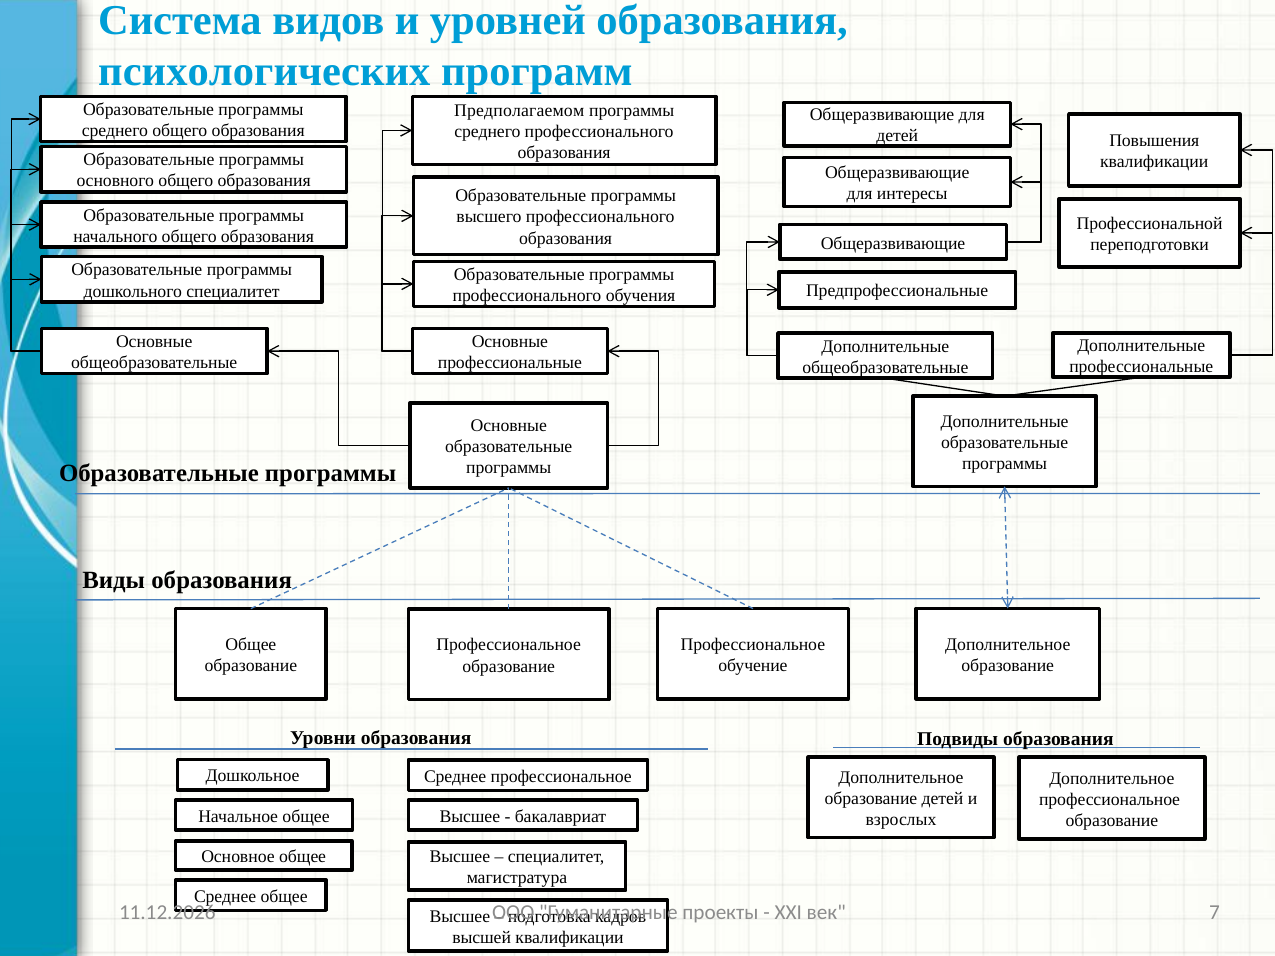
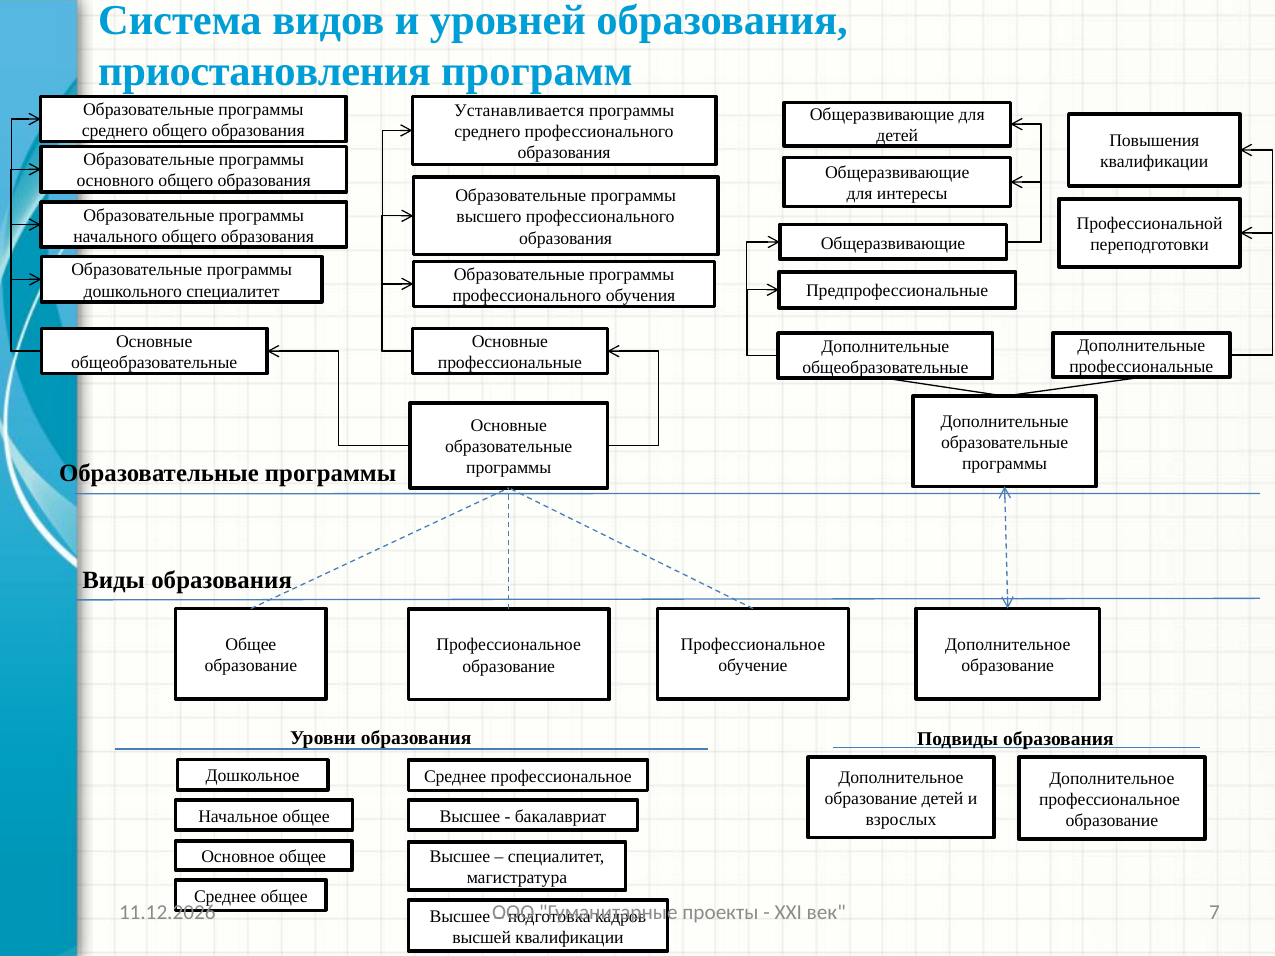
психологических: психологических -> приостановления (265, 72)
Предполагаемом: Предполагаемом -> Устанавливается (519, 110)
